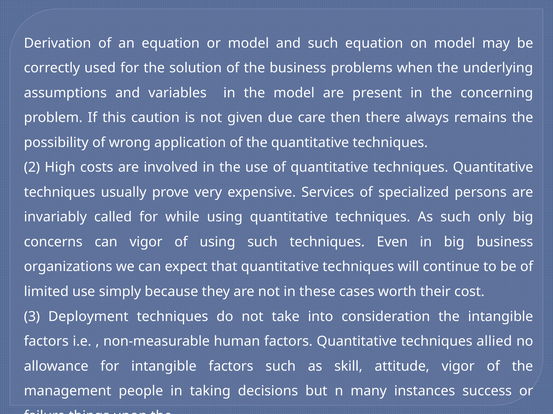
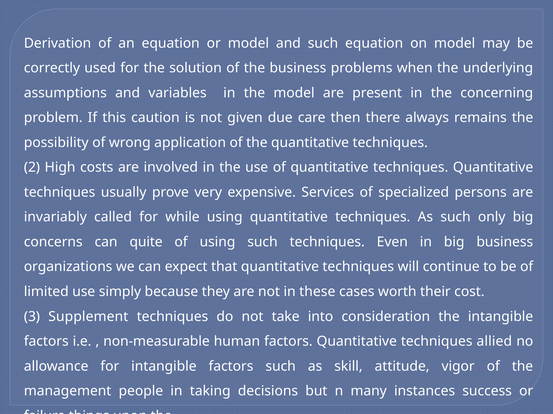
can vigor: vigor -> quite (146, 242)
Deployment: Deployment -> Supplement (88, 317)
